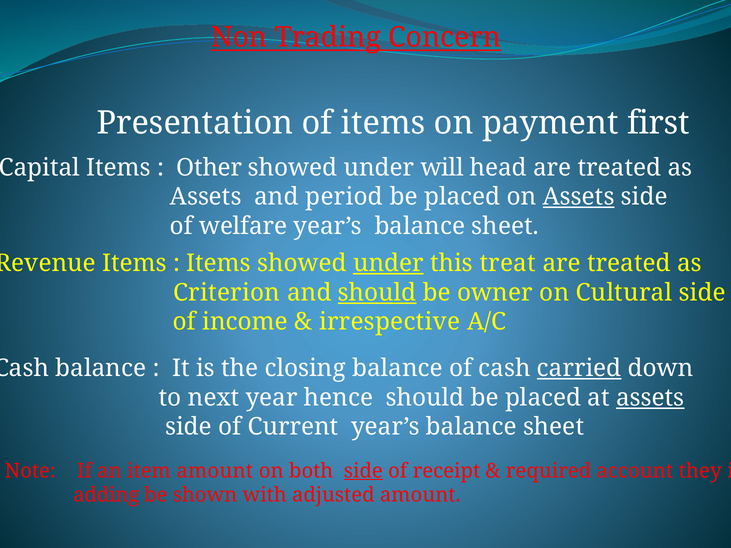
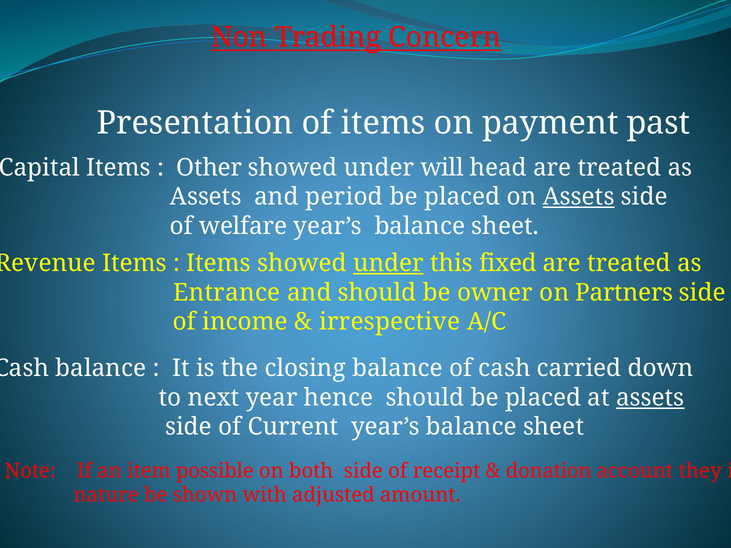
first: first -> past (658, 123)
treat: treat -> fixed (508, 264)
Criterion: Criterion -> Entrance (227, 293)
should underline: present -> none (377, 293)
Cultural: Cultural -> Partners (624, 293)
carried underline: present -> none (579, 369)
item amount: amount -> possible (215, 471)
side underline: present -> none (363, 471)
required: required -> donation (549, 471)
adding: adding -> nature (106, 495)
